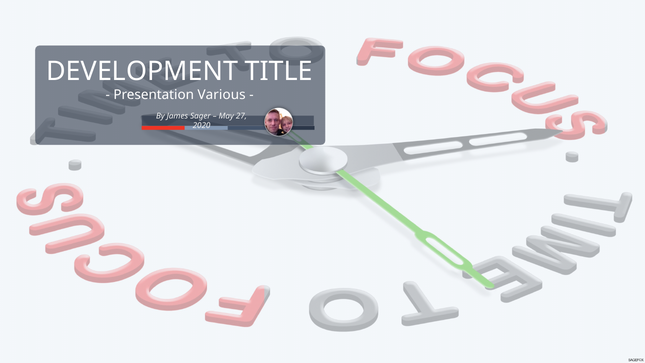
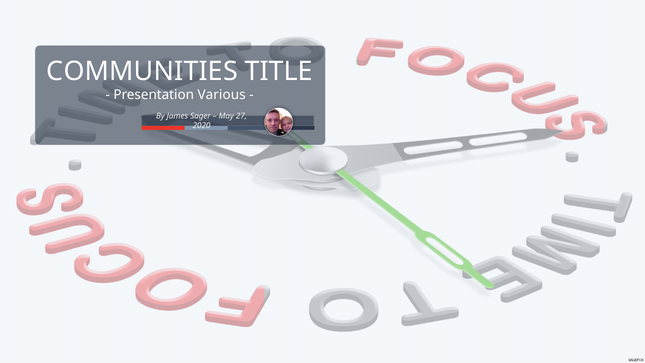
DEVELOPMENT: DEVELOPMENT -> COMMUNITIES (142, 71)
